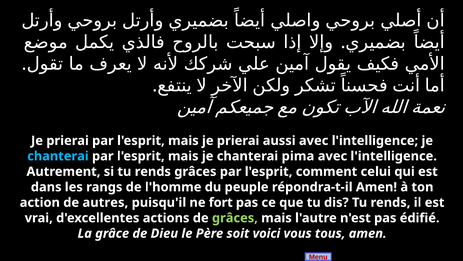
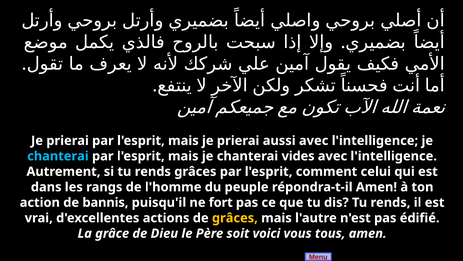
pima: pima -> vides (298, 156)
autres: autres -> bannis (105, 202)
grâces colour: light green -> yellow (235, 218)
